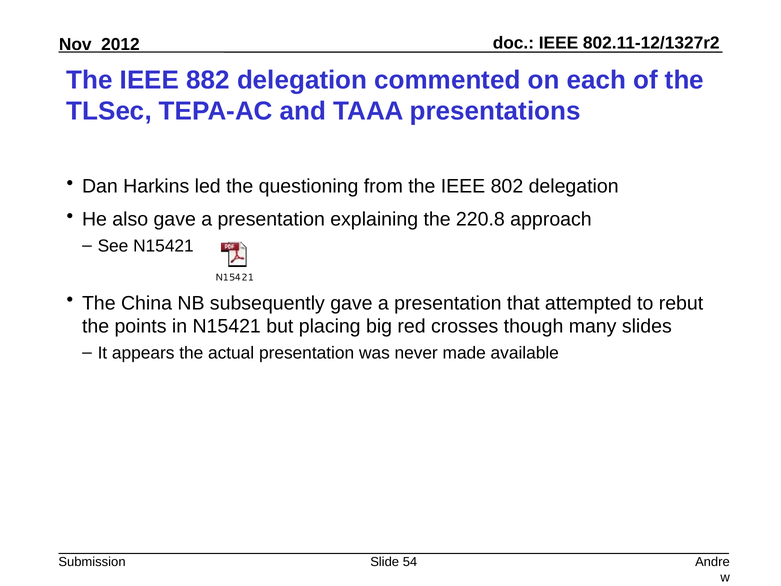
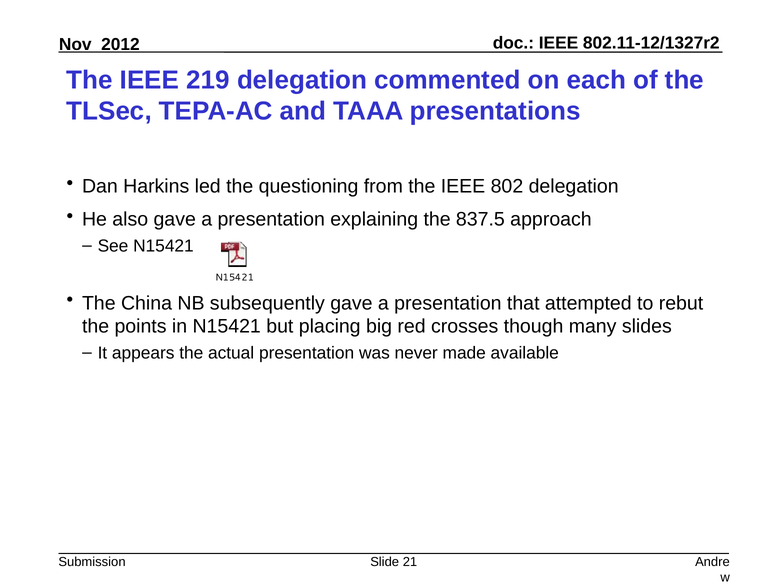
882: 882 -> 219 (208, 80)
220.8: 220.8 -> 837.5 (480, 219)
54: 54 -> 21 (410, 562)
